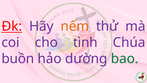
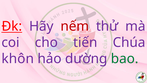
nếm colour: orange -> red (75, 26)
tình: tình -> tiến (85, 42)
buồn: buồn -> khôn (18, 58)
